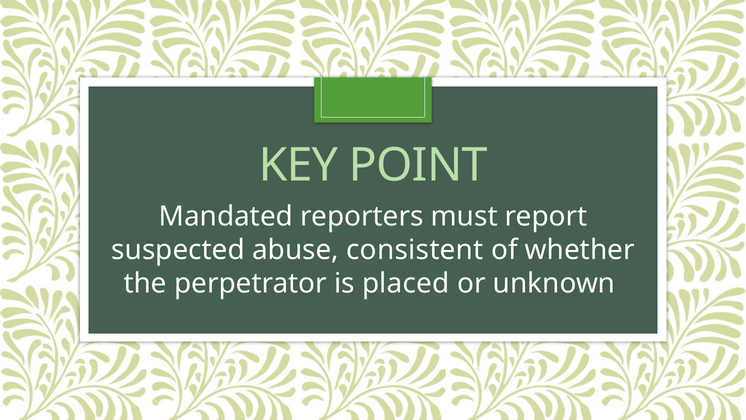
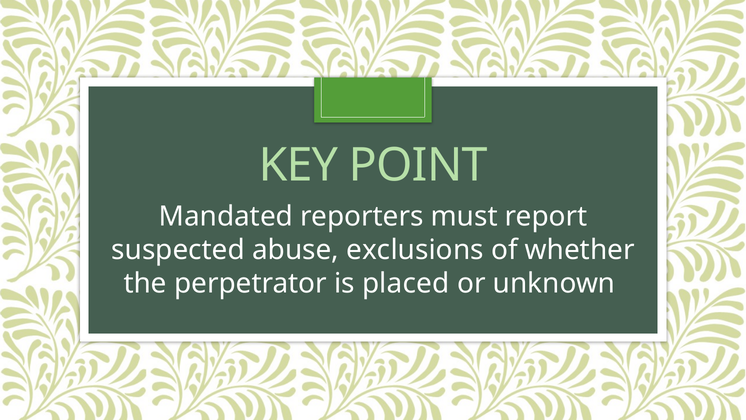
consistent: consistent -> exclusions (415, 250)
